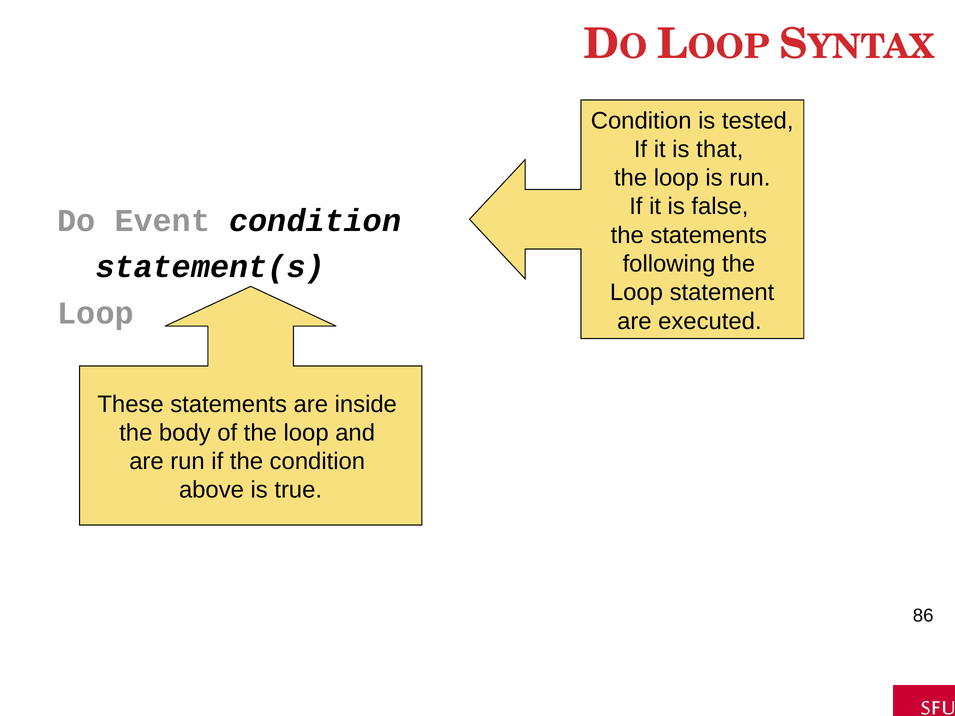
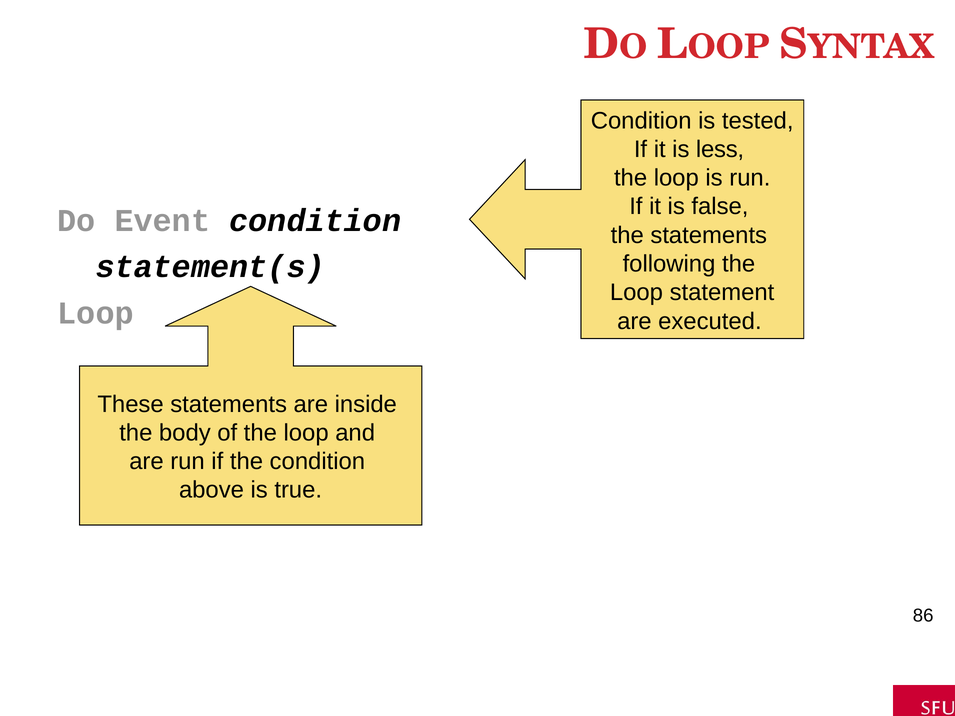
that: that -> less (720, 149)
